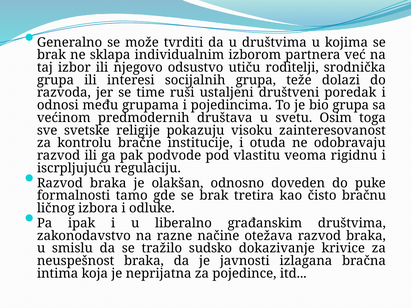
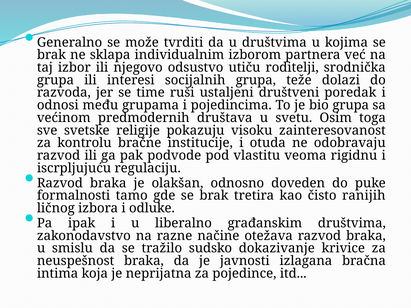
bračnu: bračnu -> ranijih (364, 196)
